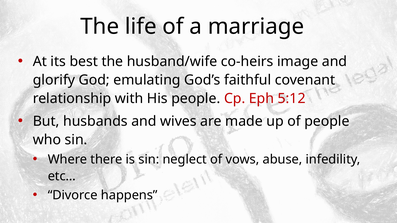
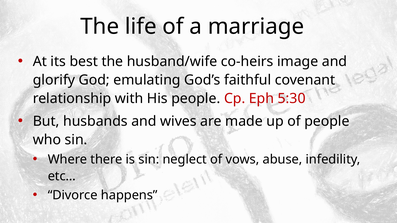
5:12: 5:12 -> 5:30 (292, 99)
